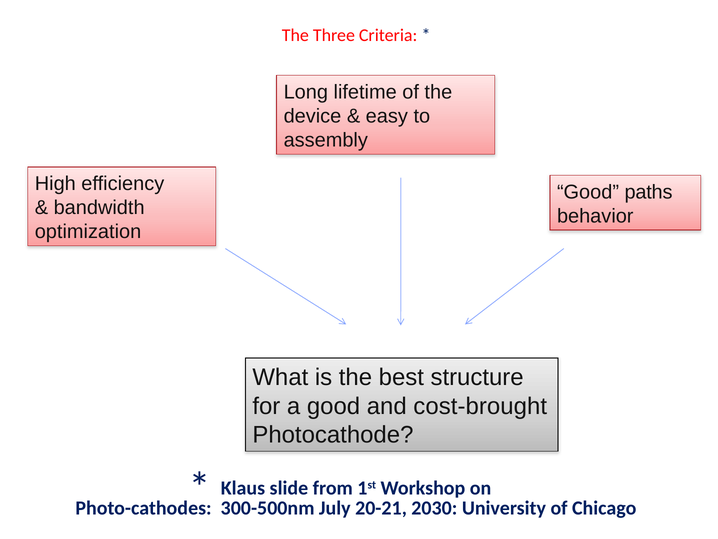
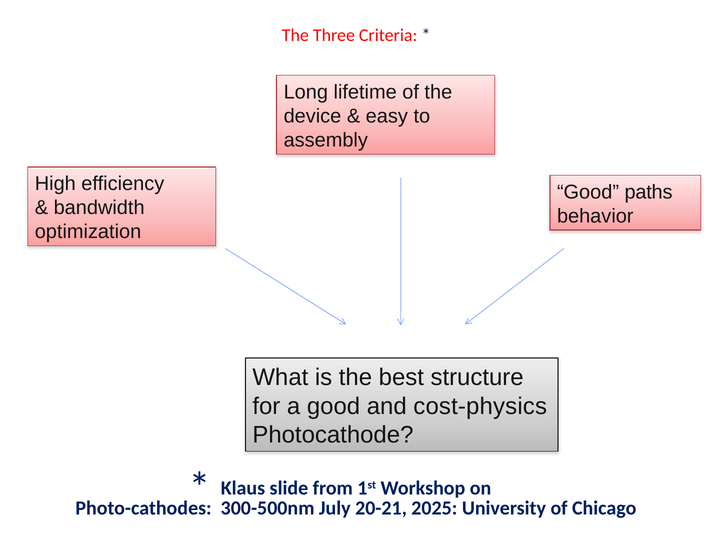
cost-brought: cost-brought -> cost-physics (480, 406)
2030: 2030 -> 2025 (434, 508)
